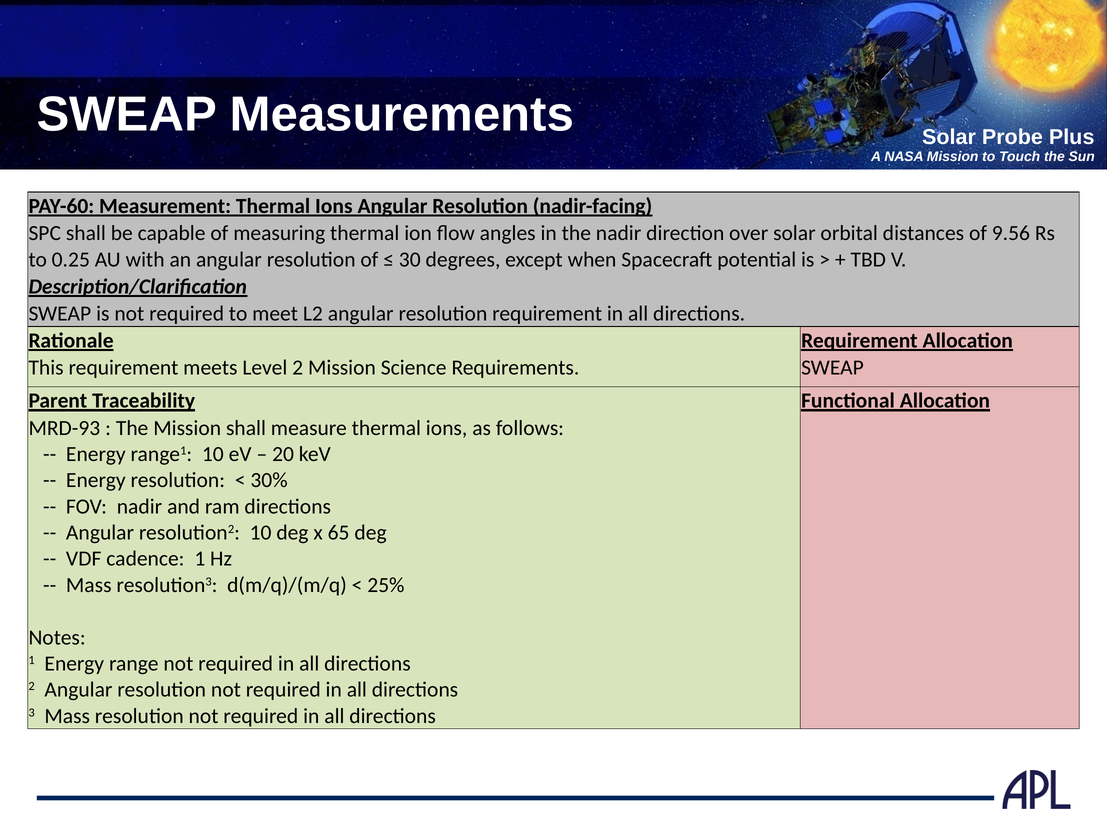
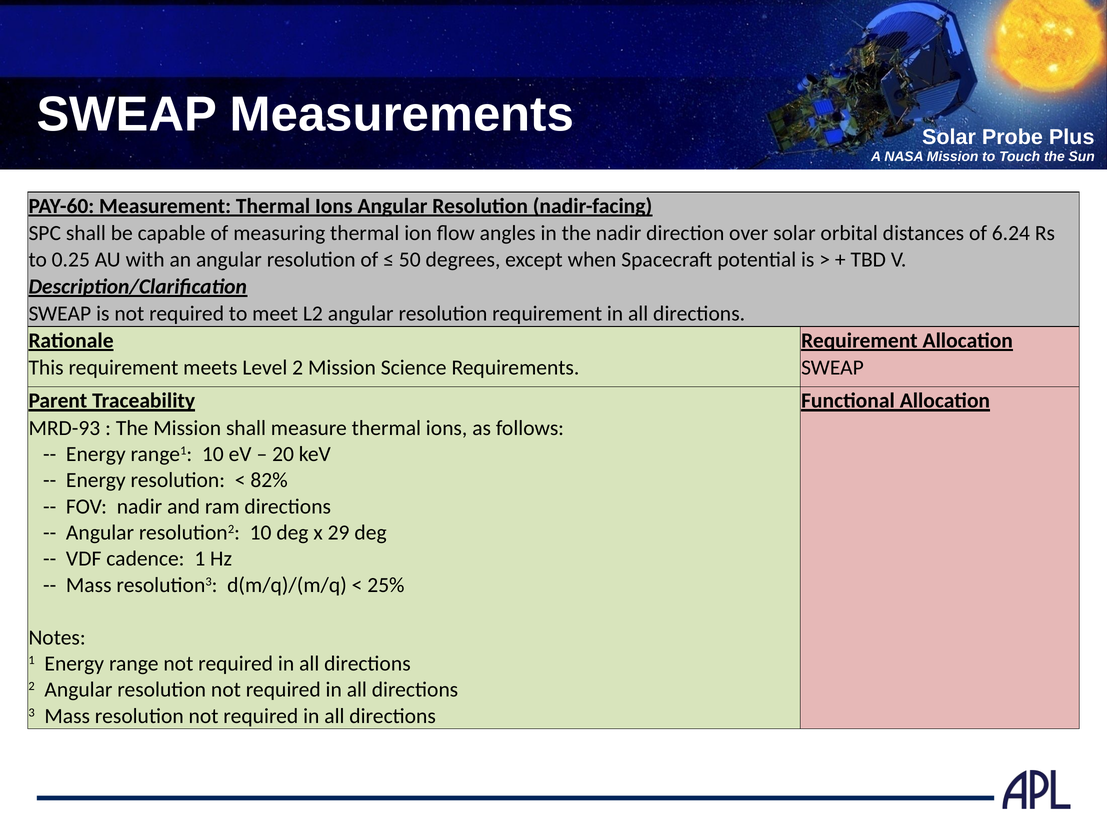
9.56: 9.56 -> 6.24 (1011, 233)
30: 30 -> 50 (410, 260)
30%: 30% -> 82% (269, 480)
65: 65 -> 29 (339, 533)
